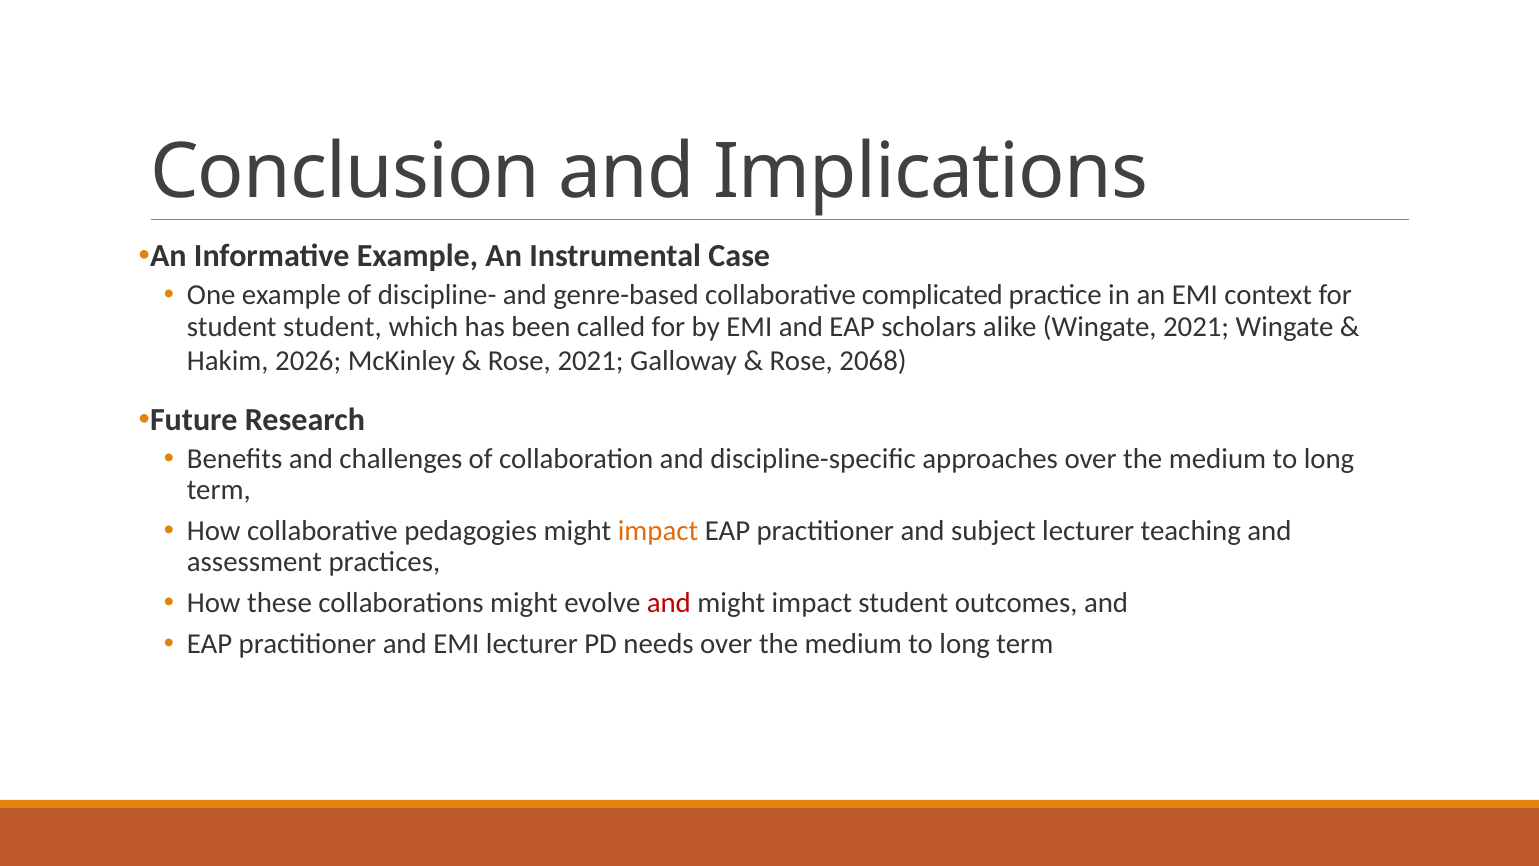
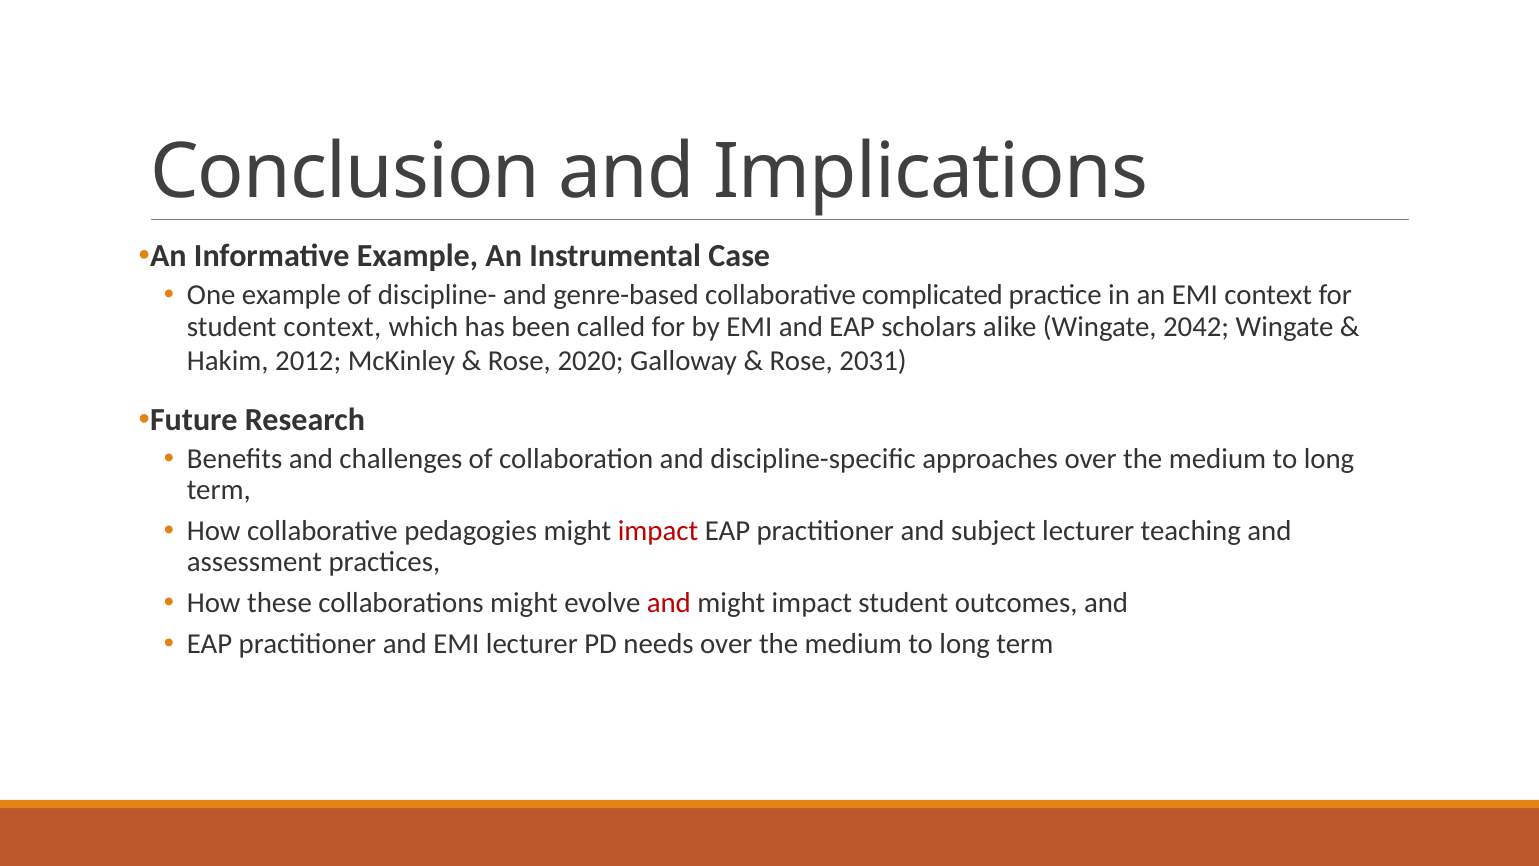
student student: student -> context (332, 326)
Wingate 2021: 2021 -> 2042 (1196, 326)
2026: 2026 -> 2012 (308, 360)
Rose 2021: 2021 -> 2020 (591, 360)
2068: 2068 -> 2031 (873, 360)
impact colour: orange -> red (658, 531)
